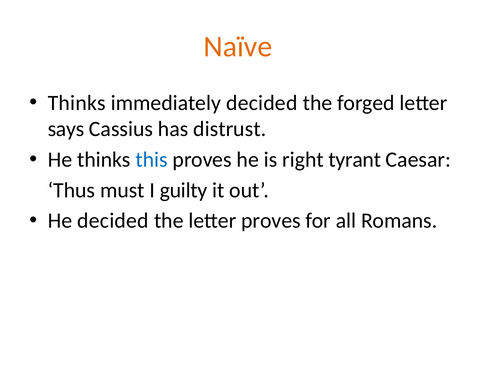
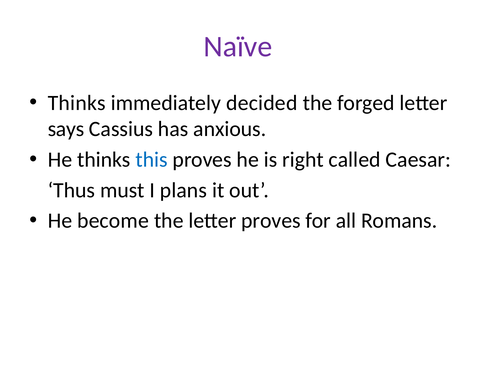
Naïve colour: orange -> purple (238, 47)
distrust: distrust -> anxious (230, 129)
tyrant: tyrant -> called (355, 159)
guilty: guilty -> plans (183, 190)
He decided: decided -> become (113, 220)
